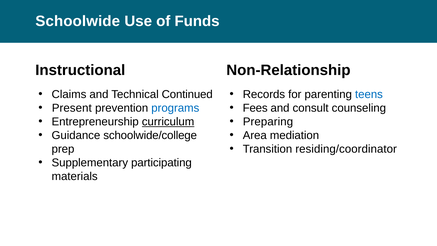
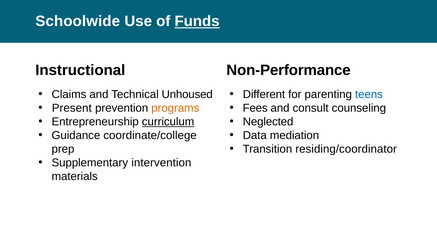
Funds underline: none -> present (197, 21)
Non-Relationship: Non-Relationship -> Non-Performance (289, 70)
Continued: Continued -> Unhoused (187, 94)
Records: Records -> Different (264, 94)
programs colour: blue -> orange (175, 108)
Preparing: Preparing -> Neglected (268, 122)
schoolwide/college: schoolwide/college -> coordinate/college (150, 135)
Area: Area -> Data (255, 135)
participating: participating -> intervention (161, 162)
